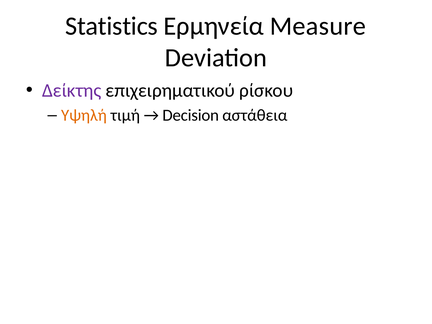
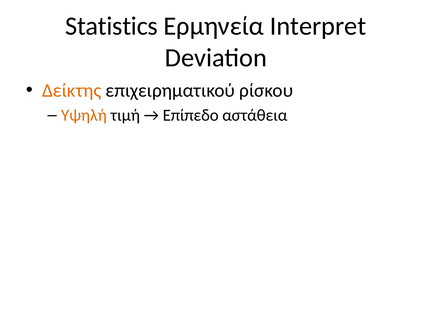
Measure: Measure -> Interpret (318, 26)
Δείκτης colour: purple -> orange (72, 91)
Decision: Decision -> Επίπεδο (191, 115)
